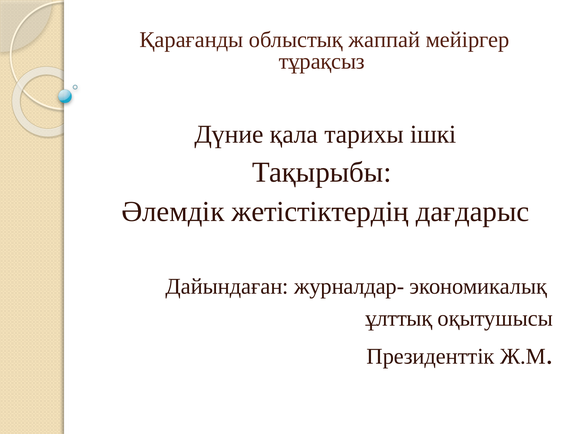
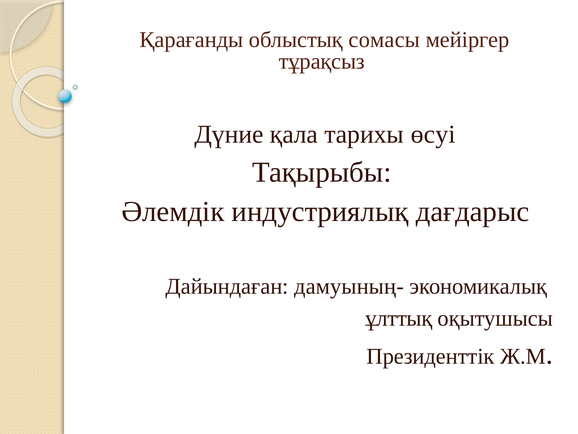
жаппай: жаппай -> сомасы (384, 40)
ішкі: ішкі -> өсуі (433, 134)
жетістіктердің: жетістіктердің -> индустриялық (320, 211)
журналдар-: журналдар- -> дамуының- (349, 286)
